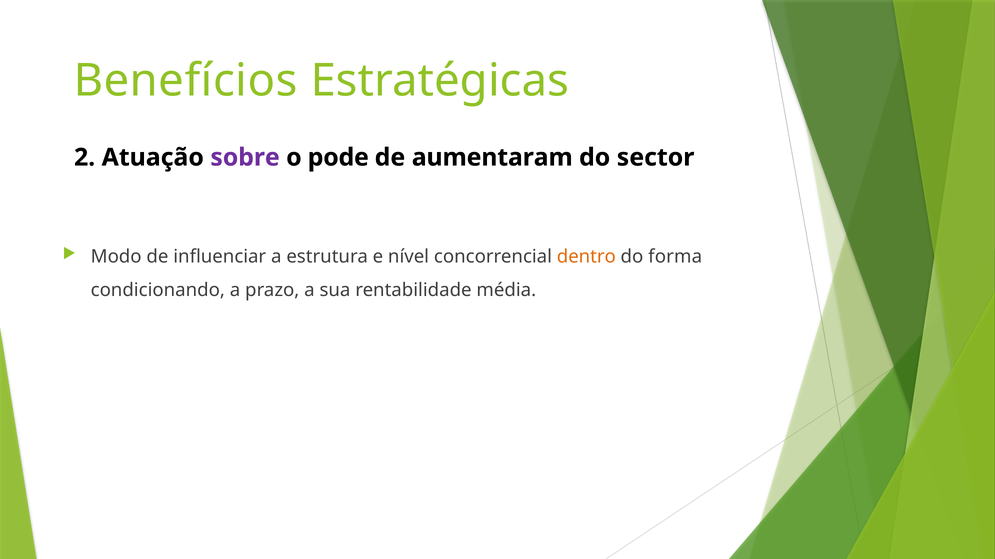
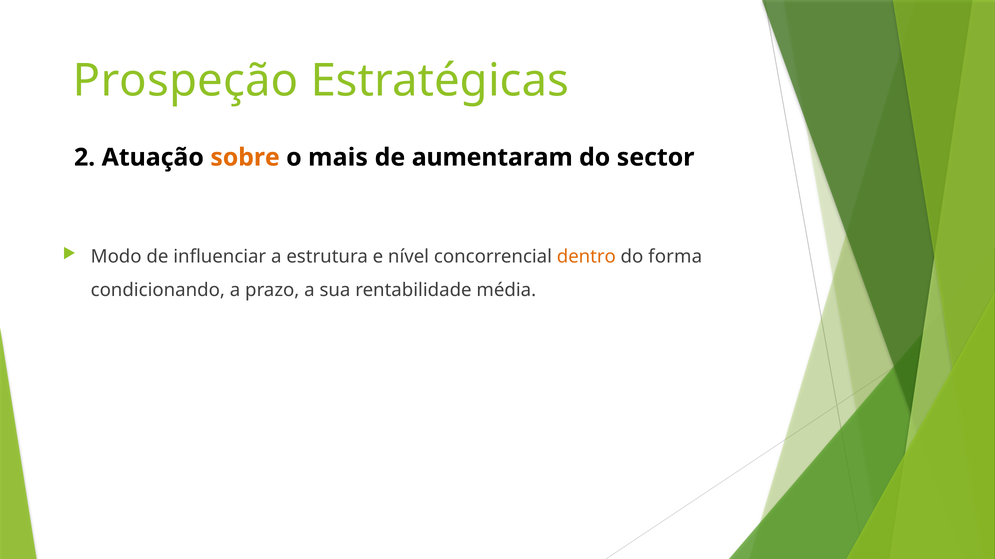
Benefícios: Benefícios -> Prospeção (186, 81)
sobre colour: purple -> orange (245, 158)
pode: pode -> mais (338, 158)
